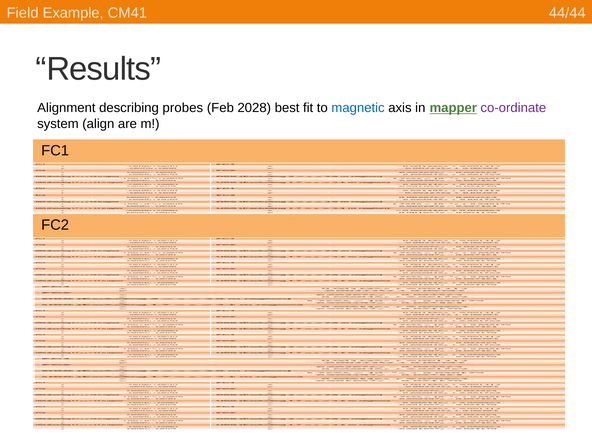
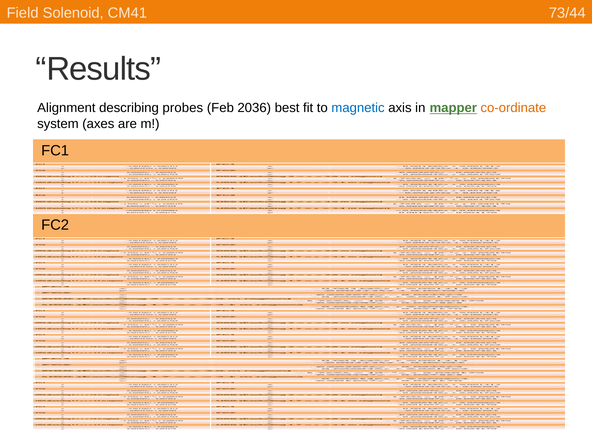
Example: Example -> Solenoid (73, 13)
44/44: 44/44 -> 73/44 (567, 13)
2028: 2028 -> 2036 (254, 108)
co-ordinate colour: purple -> orange (513, 108)
align: align -> axes (98, 124)
